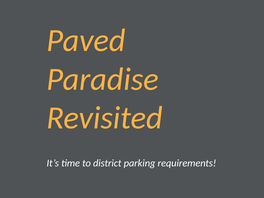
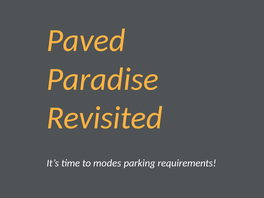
district: district -> modes (107, 163)
